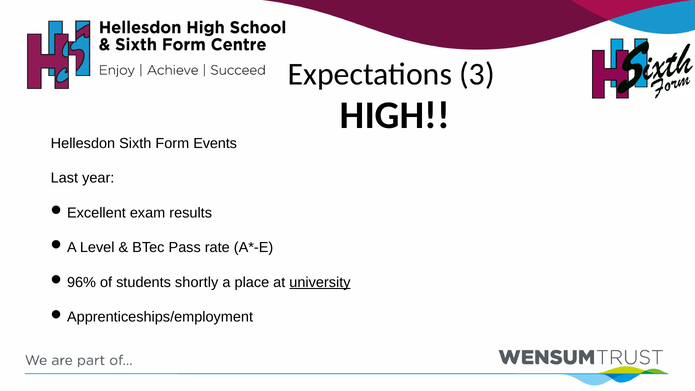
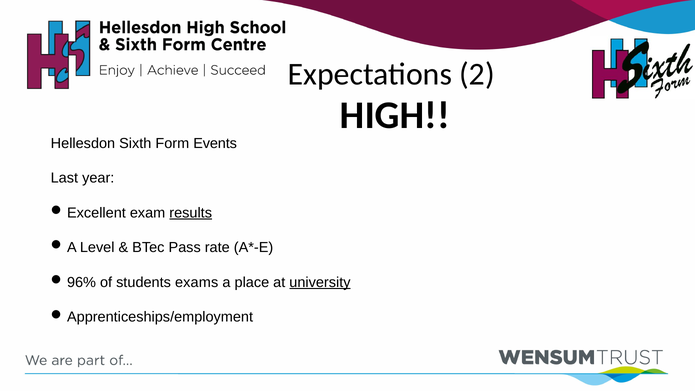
3: 3 -> 2 (477, 74)
results underline: none -> present (191, 213)
shortly: shortly -> exams (197, 282)
